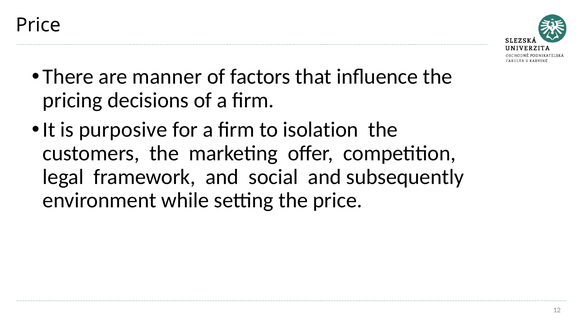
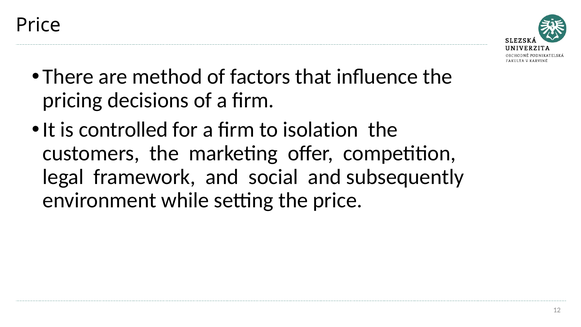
manner: manner -> method (167, 77)
purposive: purposive -> controlled (123, 130)
